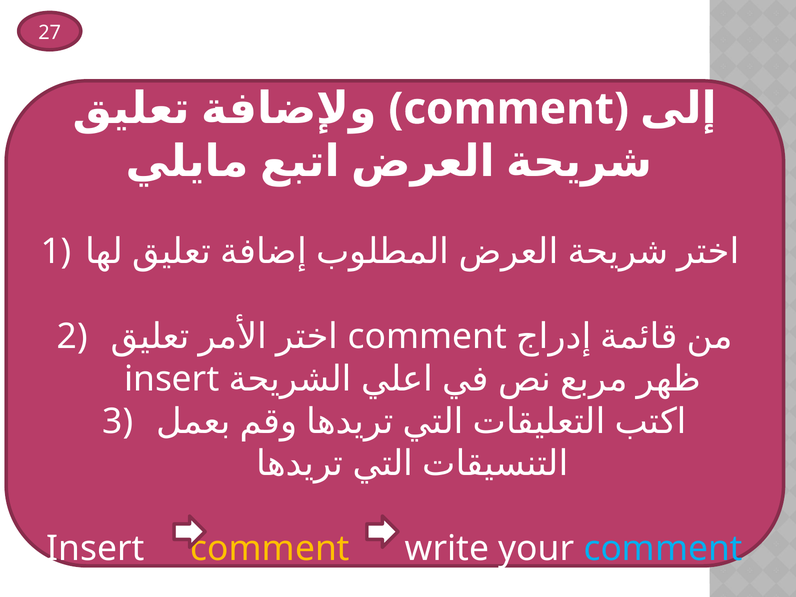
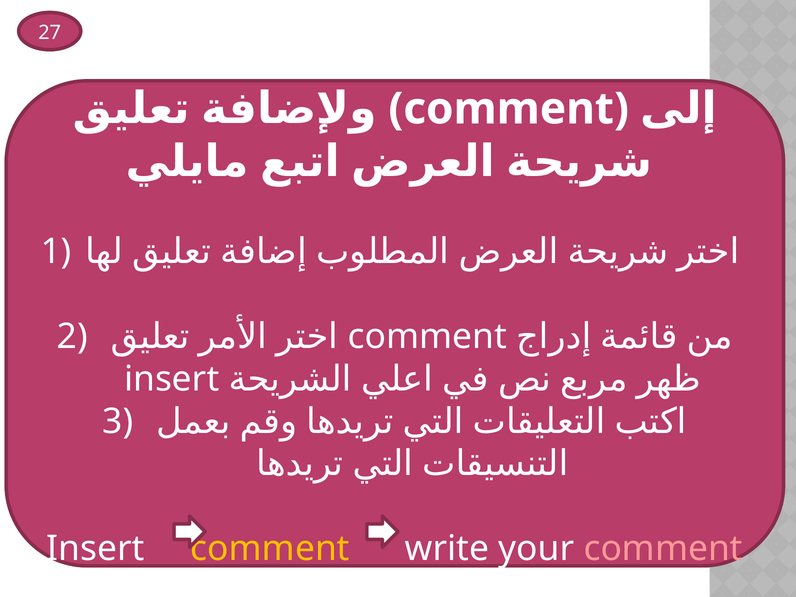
comment colour: light blue -> pink (663, 549)
